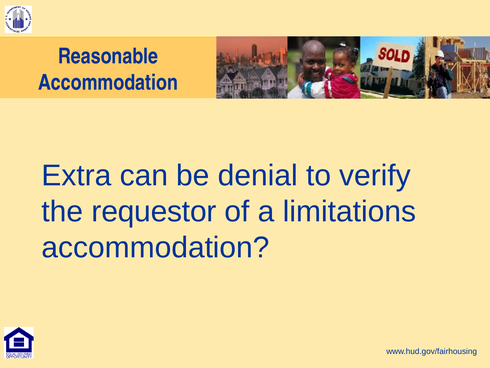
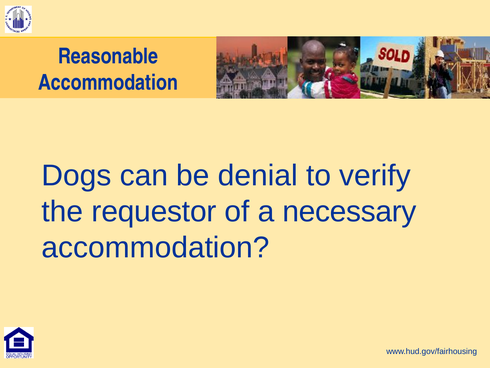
Extra: Extra -> Dogs (77, 175)
limitations: limitations -> necessary (350, 211)
